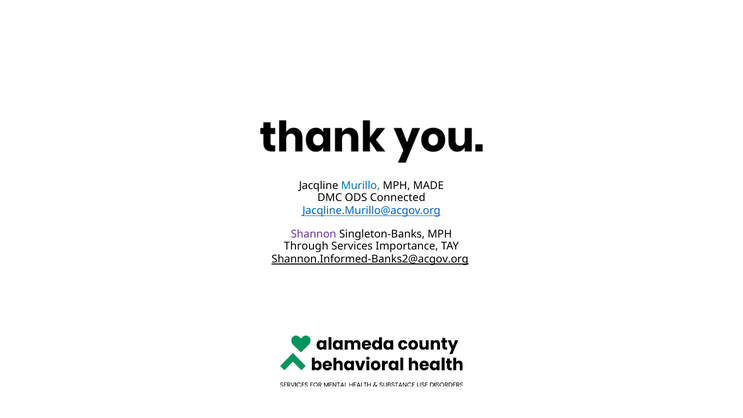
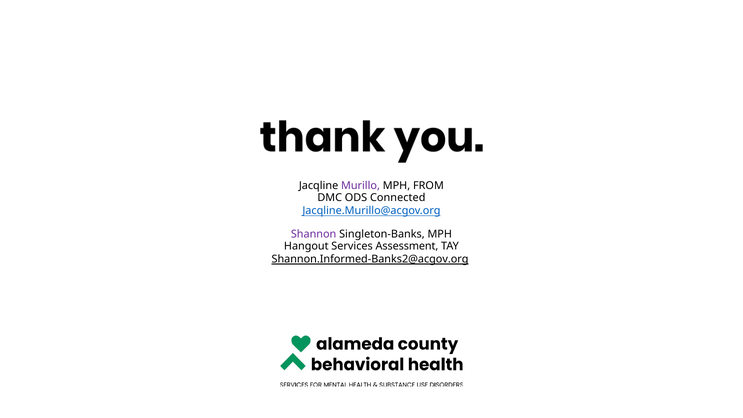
Murillo colour: blue -> purple (360, 186)
MADE: MADE -> FROM (428, 186)
Through: Through -> Hangout (306, 246)
Importance: Importance -> Assessment (407, 246)
